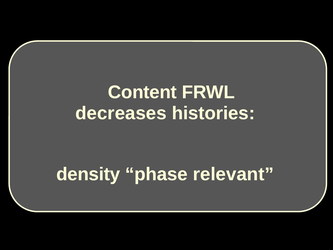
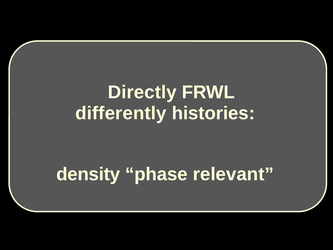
Content: Content -> Directly (142, 92)
decreases: decreases -> differently (121, 113)
